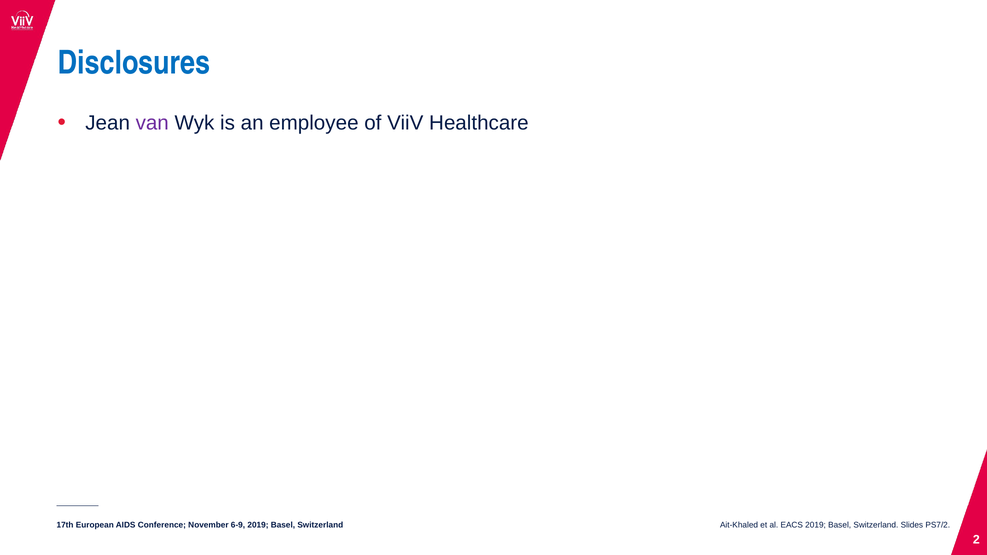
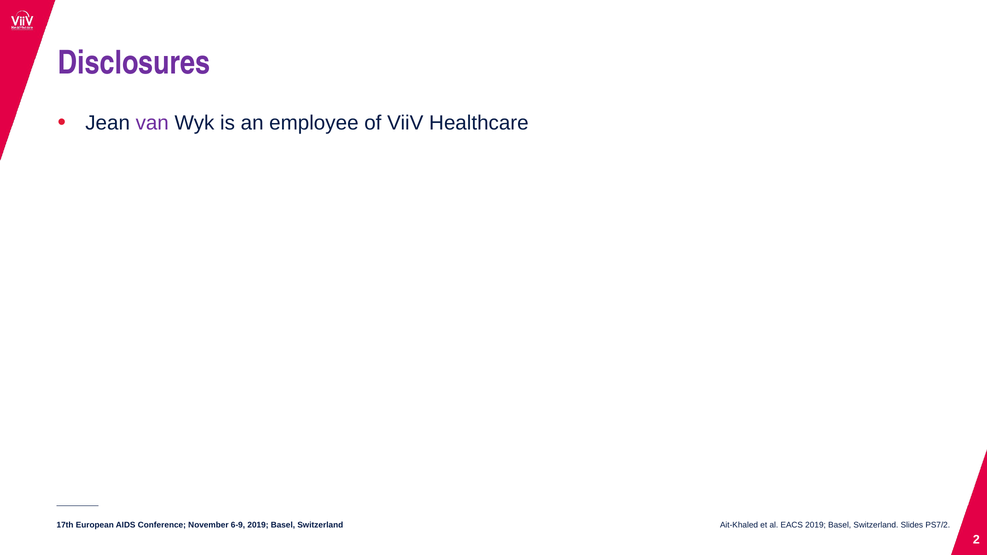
Disclosures colour: blue -> purple (134, 63)
